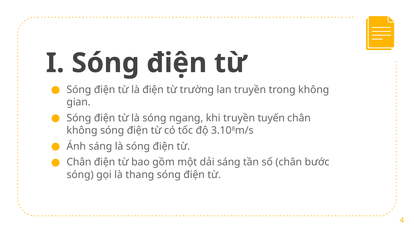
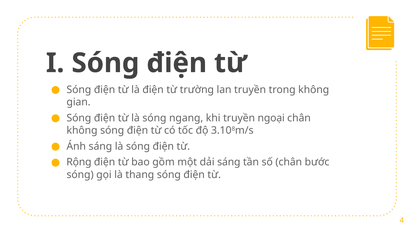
tuyến: tuyến -> ngoại (271, 118)
Chân: Chân -> Rộng (79, 162)
